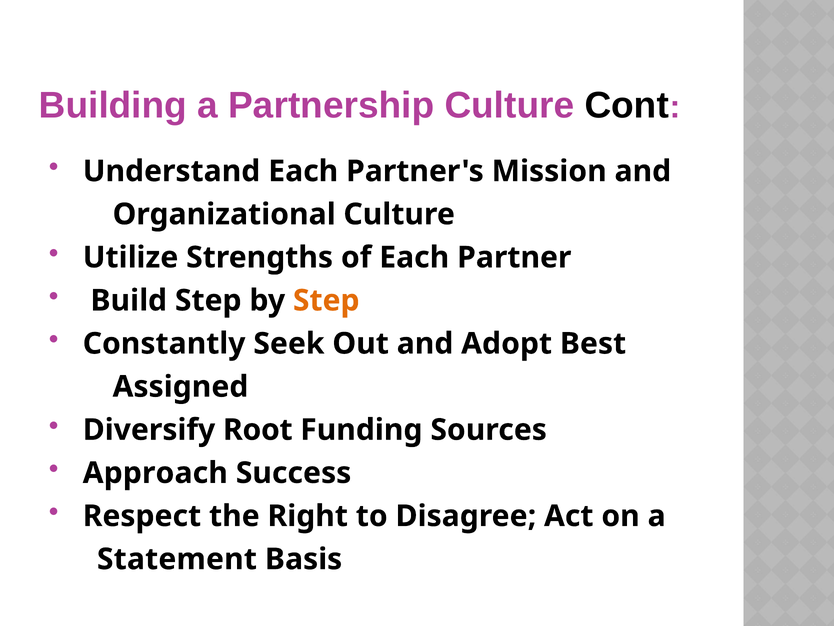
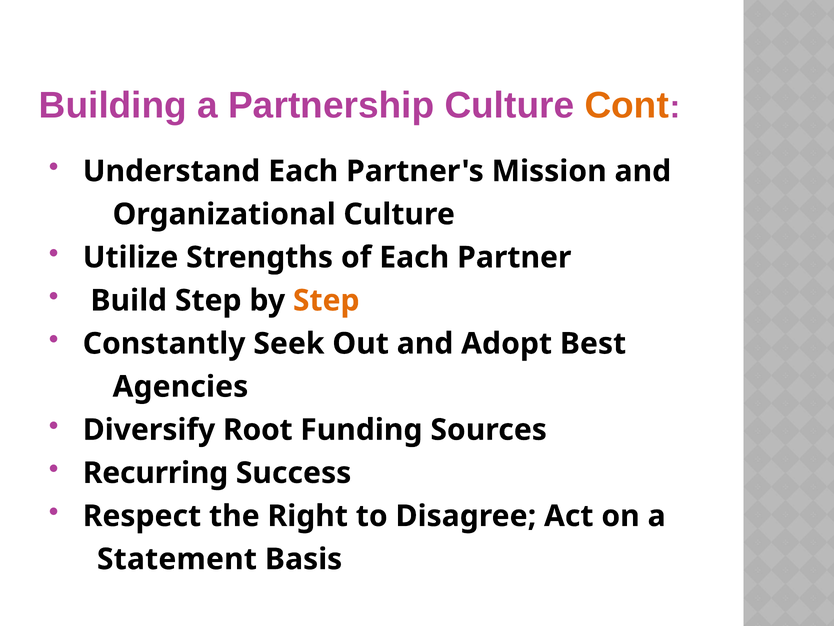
Cont colour: black -> orange (627, 105)
Assigned: Assigned -> Agencies (180, 386)
Approach: Approach -> Recurring (155, 473)
